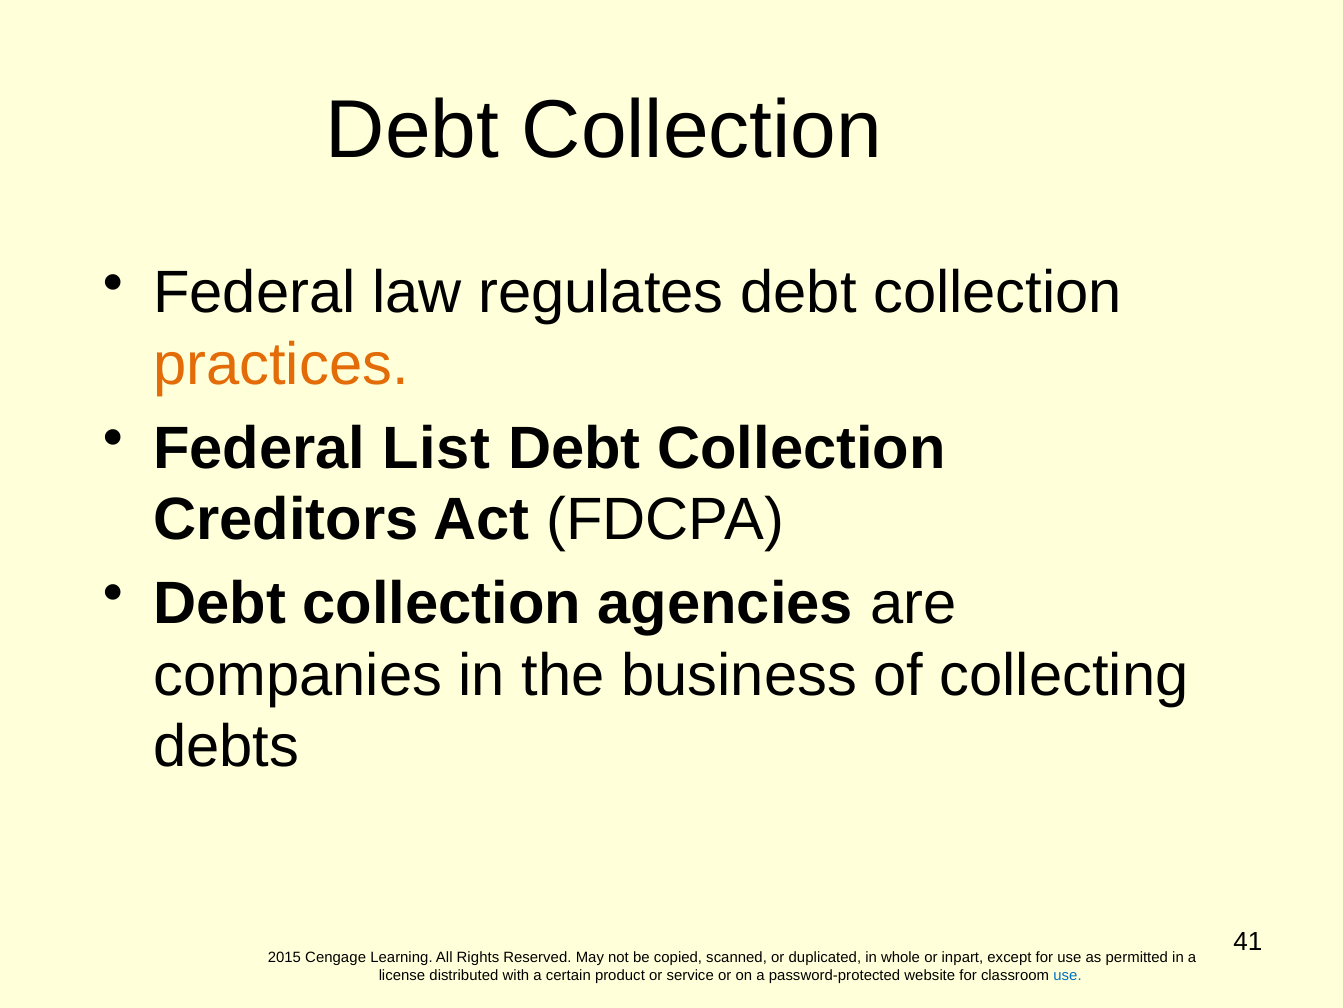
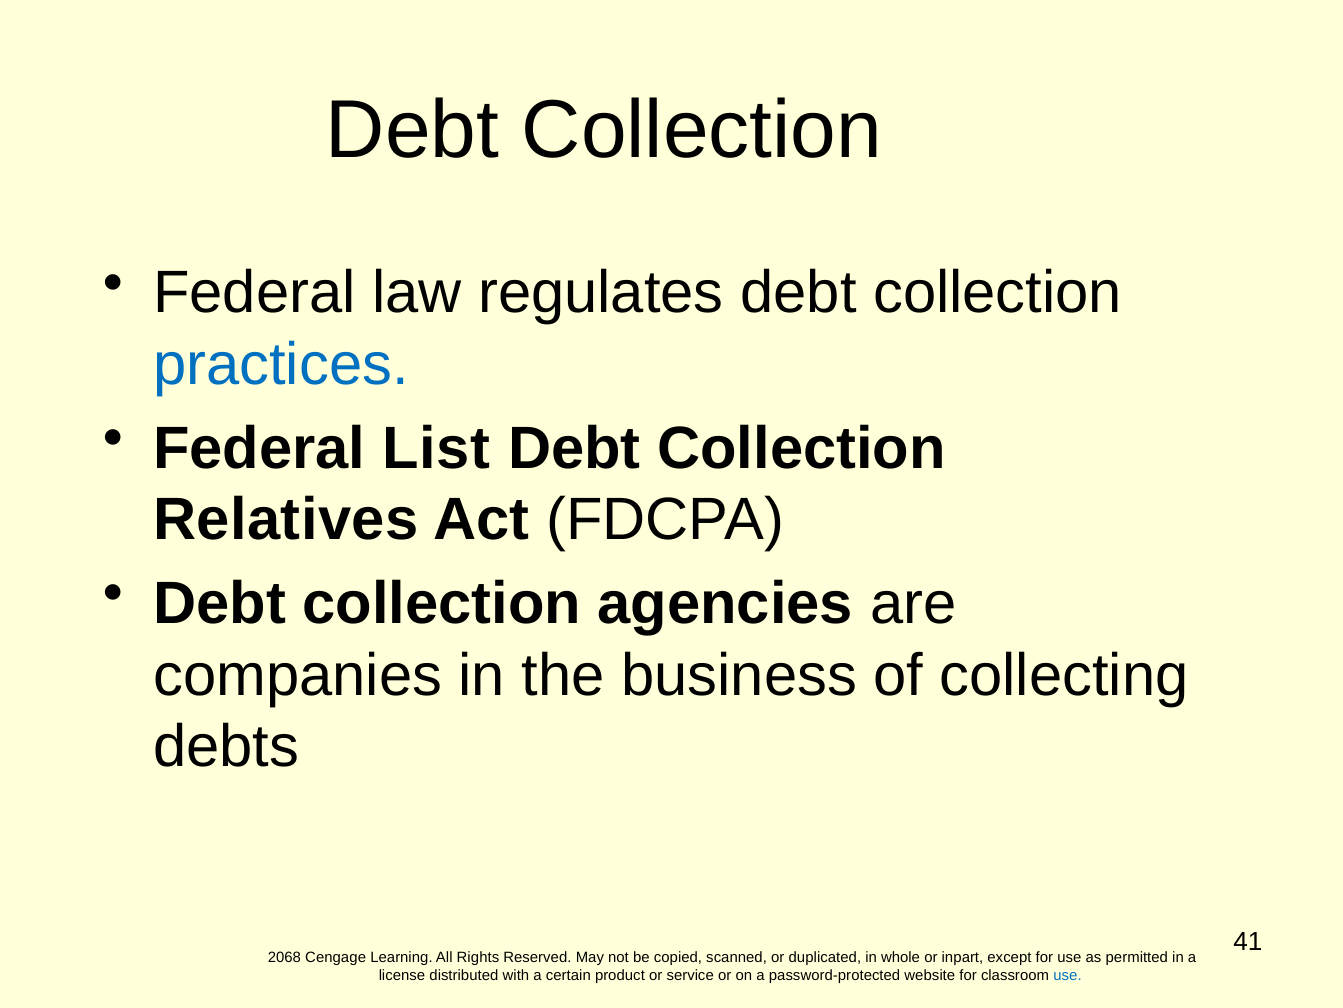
practices colour: orange -> blue (281, 365)
Creditors: Creditors -> Relatives (286, 520)
2015: 2015 -> 2068 (284, 957)
